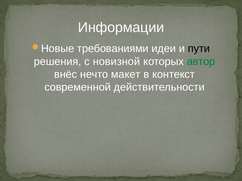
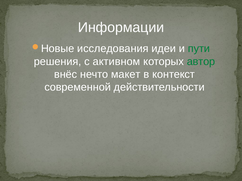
требованиями: требованиями -> исследования (113, 49)
пути colour: black -> green (199, 49)
новизной: новизной -> активном (116, 62)
